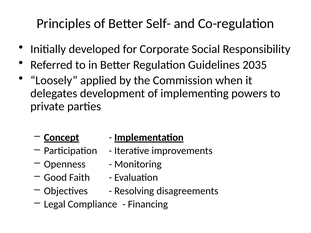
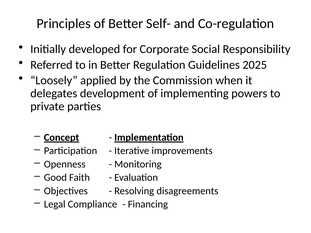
2035: 2035 -> 2025 (255, 65)
